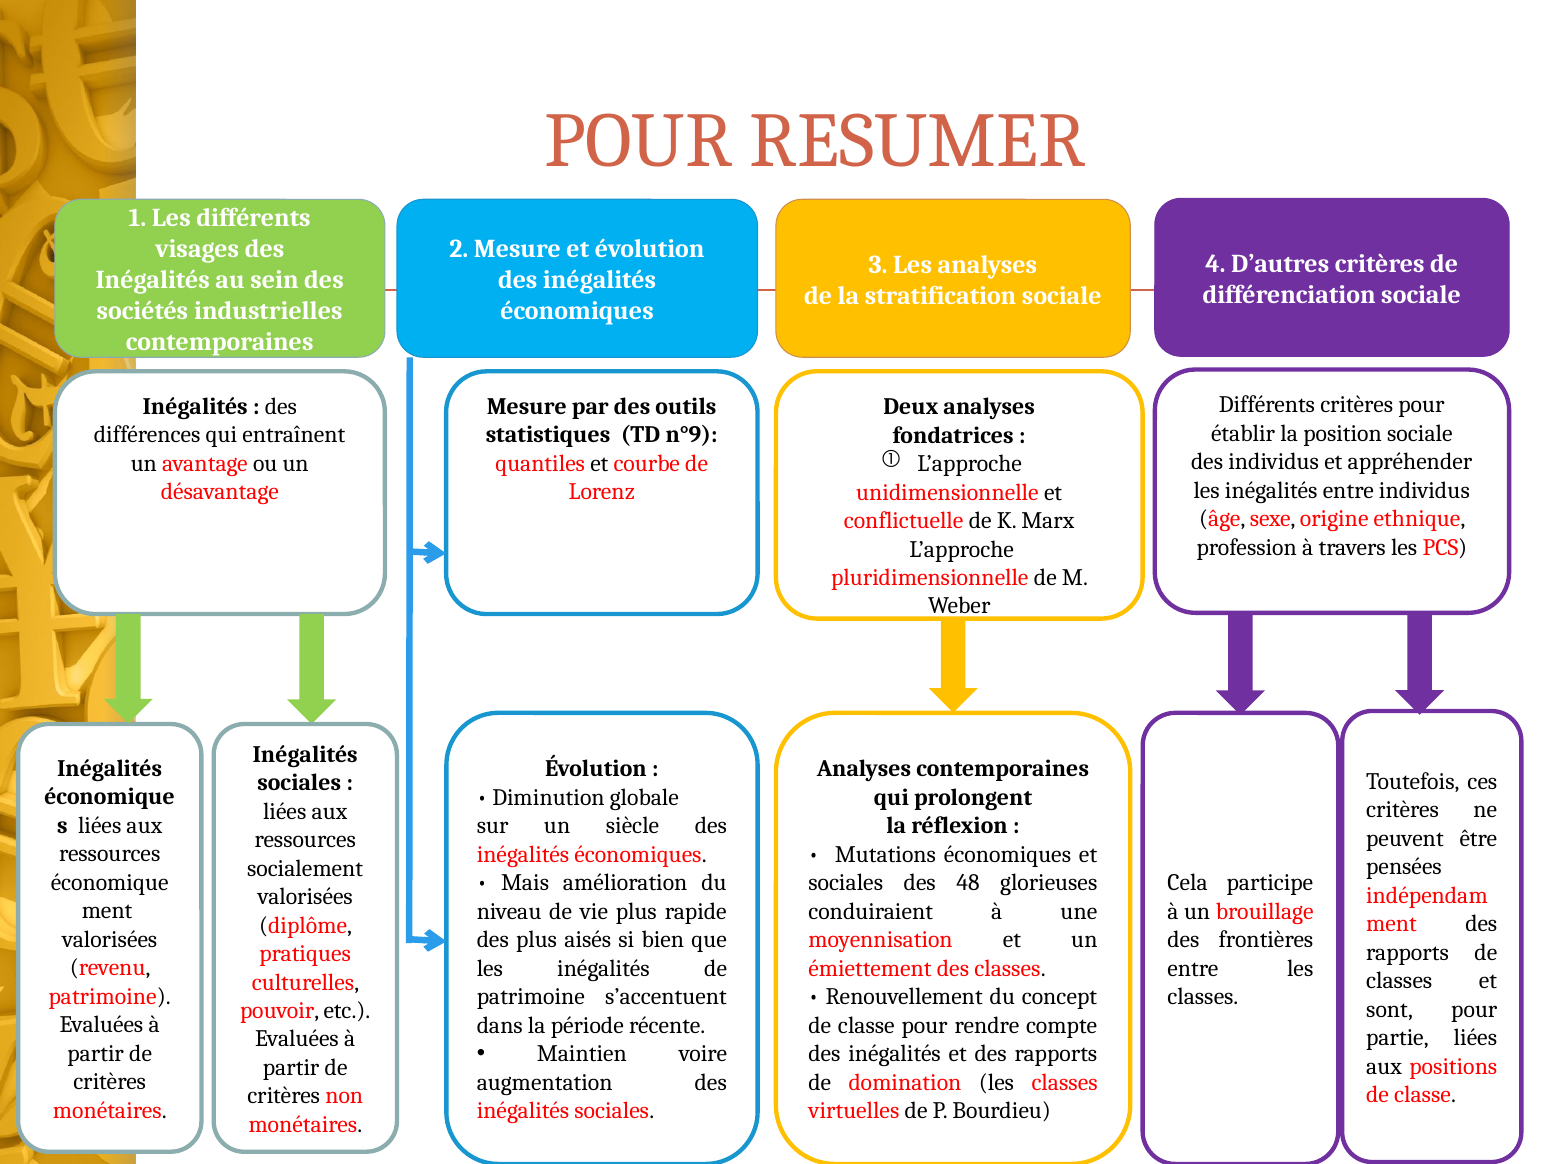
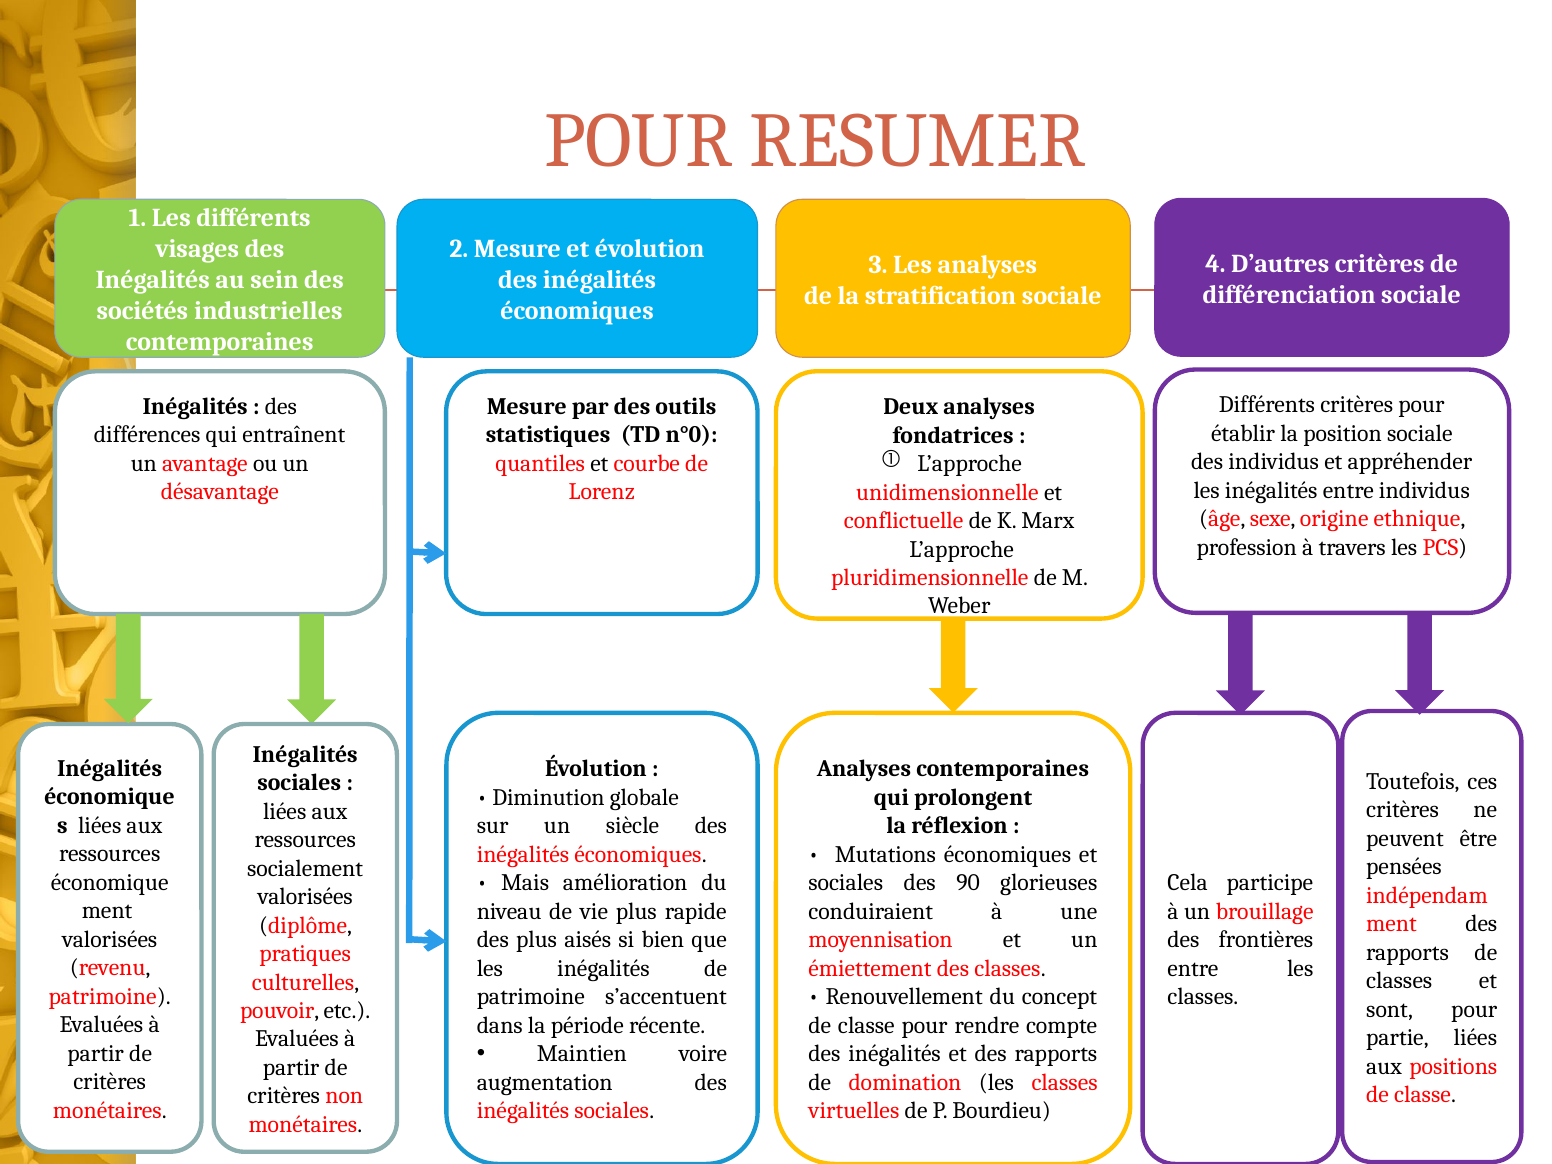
n°9: n°9 -> n°0 (692, 435)
48: 48 -> 90 (968, 883)
